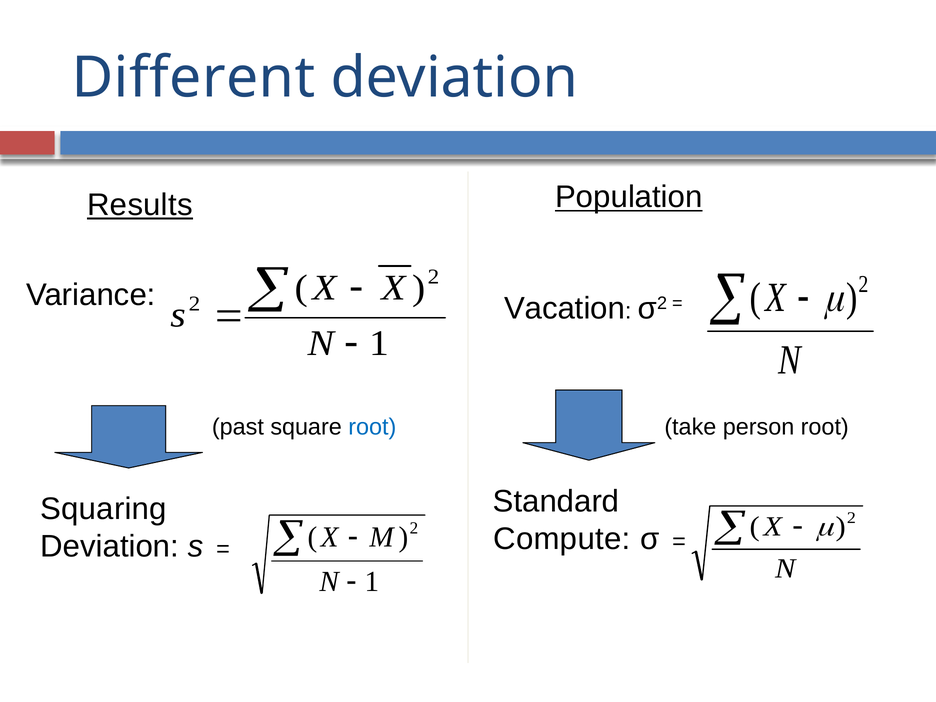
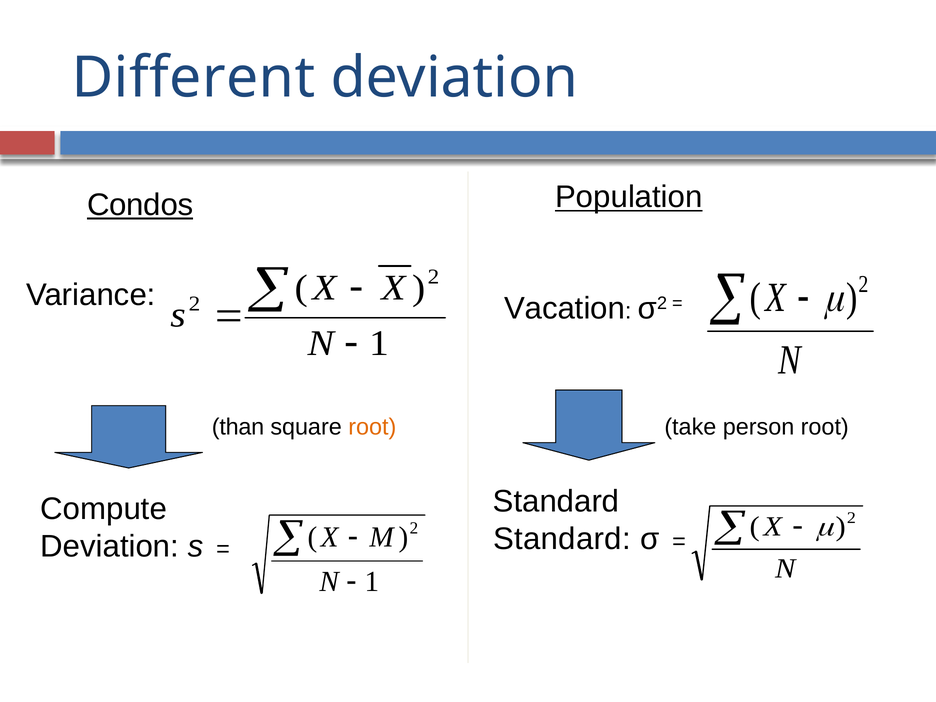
Results: Results -> Condos (140, 205)
past: past -> than (238, 427)
root colour: blue -> orange (372, 427)
Squaring: Squaring -> Compute (104, 509)
Compute: Compute -> Standard (562, 539)
